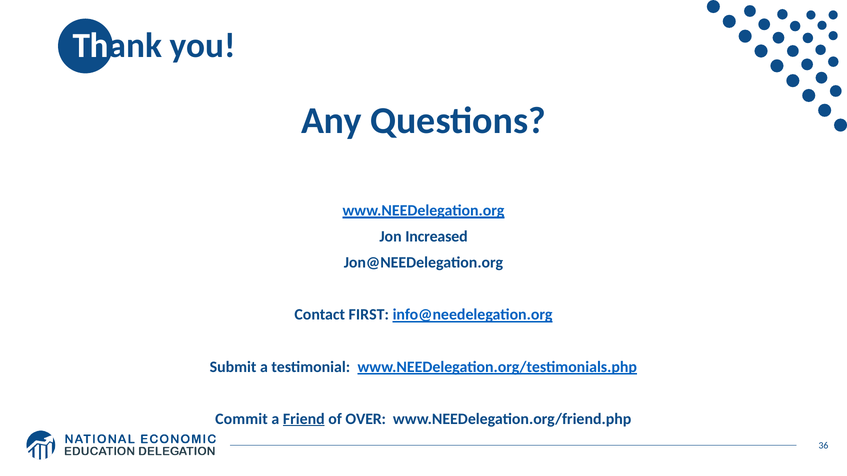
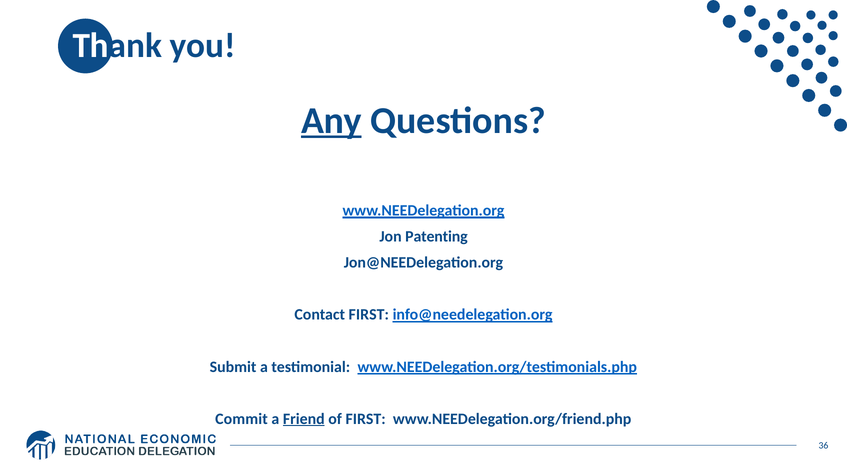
Any underline: none -> present (331, 121)
Increased: Increased -> Patenting (436, 237)
of OVER: OVER -> FIRST (366, 419)
